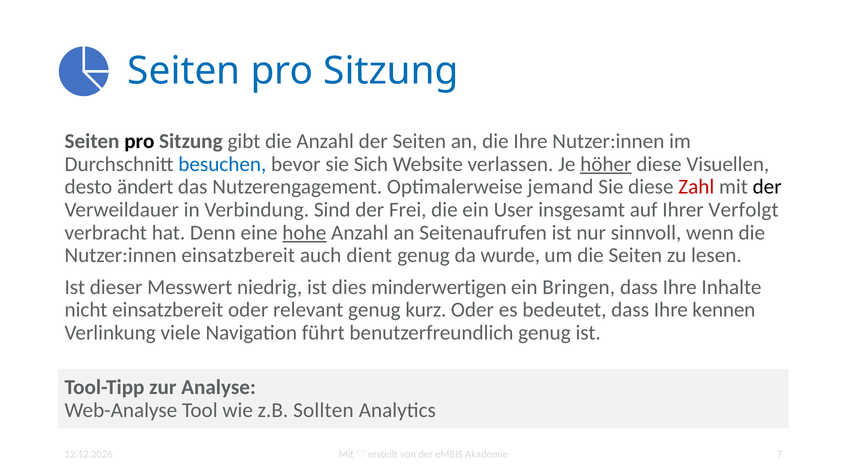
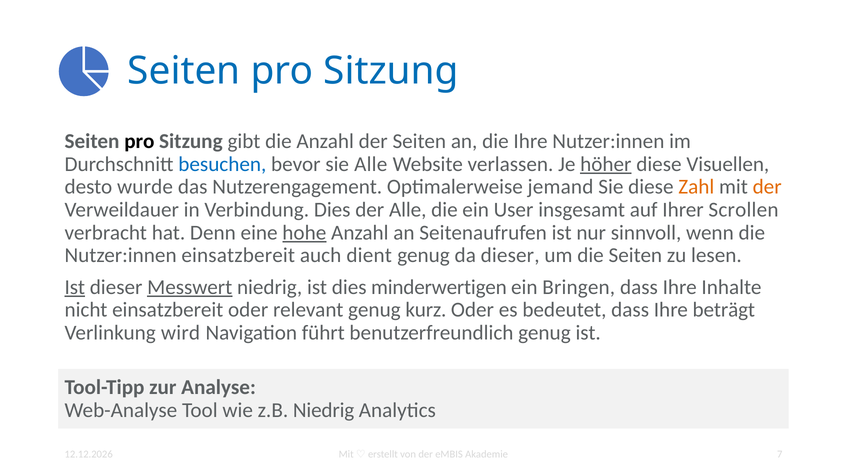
sie Sich: Sich -> Alle (371, 164)
ändert: ändert -> wurde (145, 187)
Zahl colour: red -> orange (696, 187)
der colour: black -> orange (767, 187)
Verbindung Sind: Sind -> Dies (332, 210)
der Frei: Frei -> Alle (408, 210)
Verfolgt: Verfolgt -> Scrollen (744, 210)
da wurde: wurde -> dieser (510, 256)
Ist underline: none -> present (75, 287)
Messwert underline: none -> present (190, 287)
kennen: kennen -> beträgt (724, 310)
viele: viele -> wird (181, 333)
z.B Sollten: Sollten -> Niedrig (324, 410)
